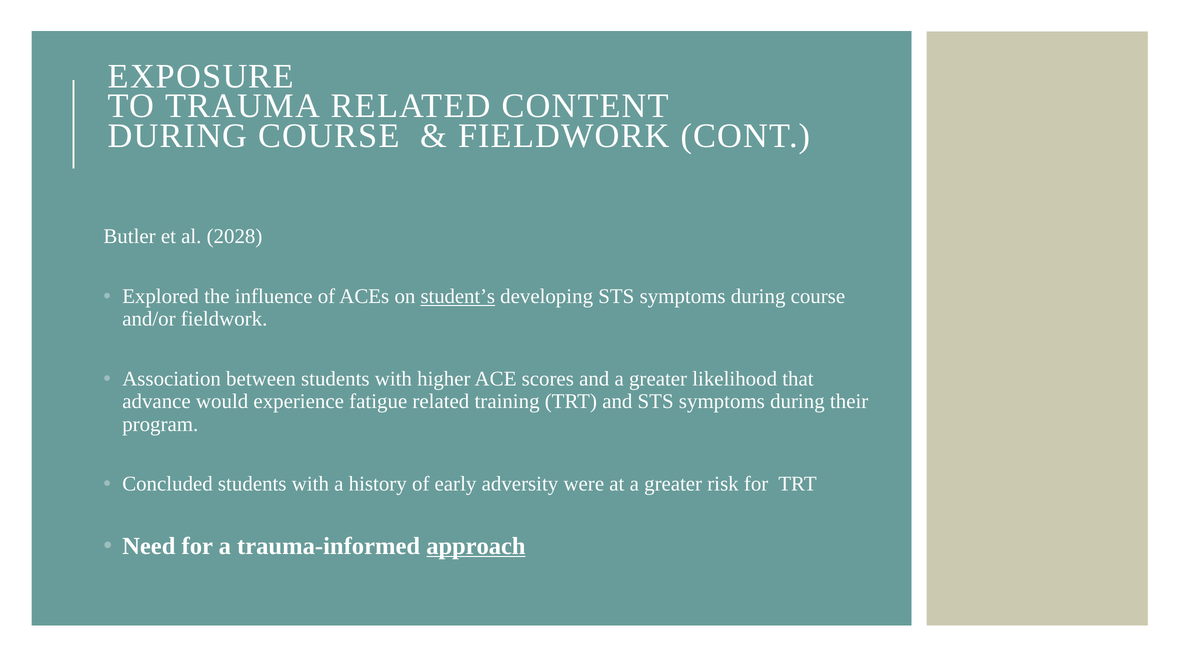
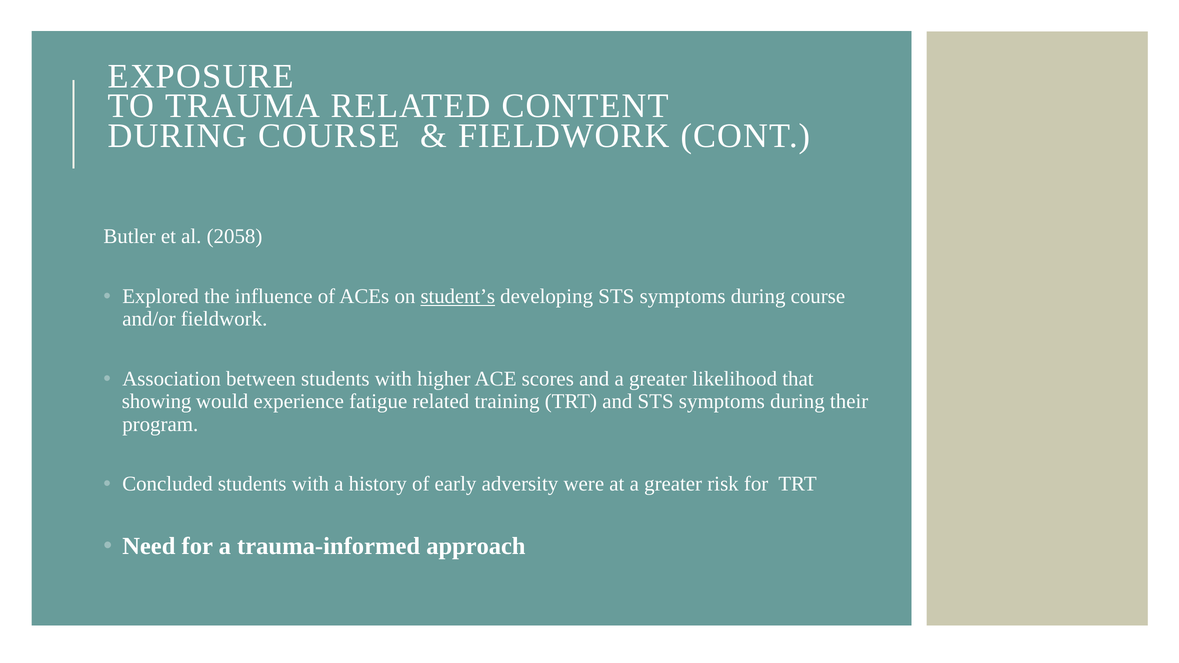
2028: 2028 -> 2058 (235, 237)
advance: advance -> showing (157, 402)
approach underline: present -> none (476, 546)
